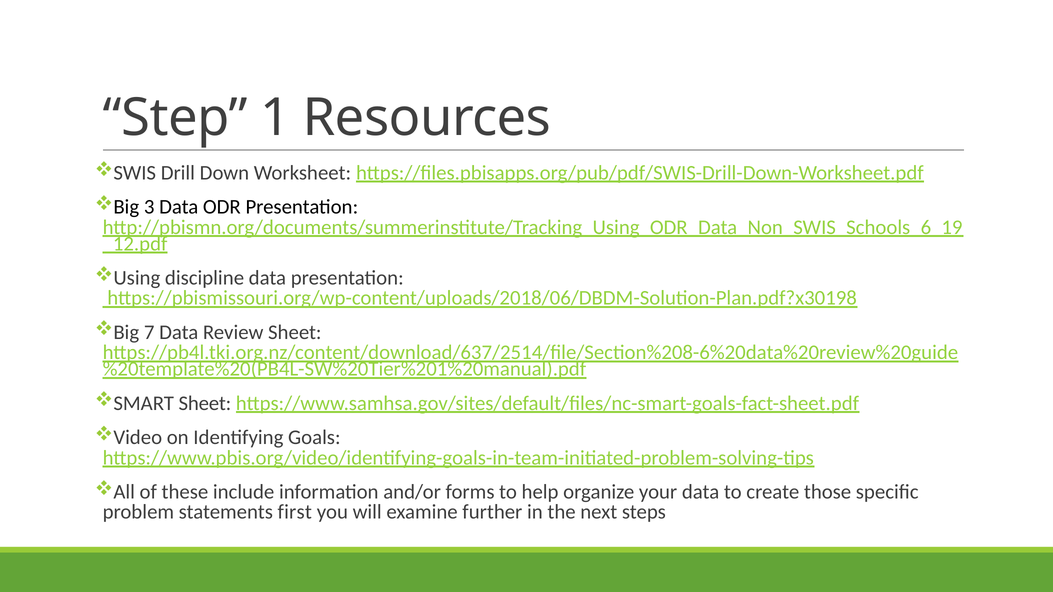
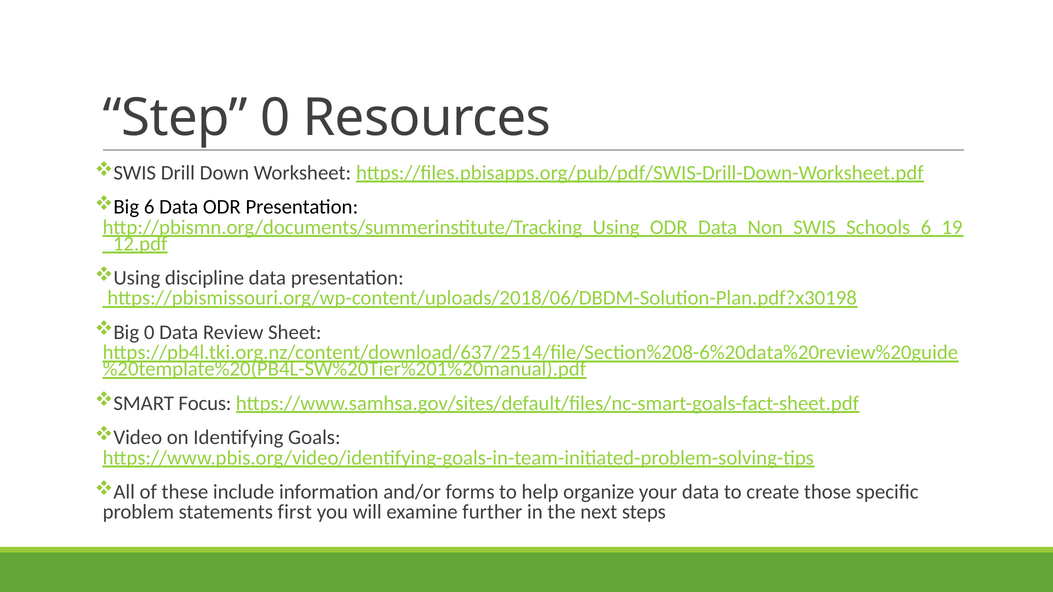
Step 1: 1 -> 0 (275, 118)
3: 3 -> 6 (149, 207)
Big 7: 7 -> 0 (149, 332)
SMART Sheet: Sheet -> Focus (205, 403)
